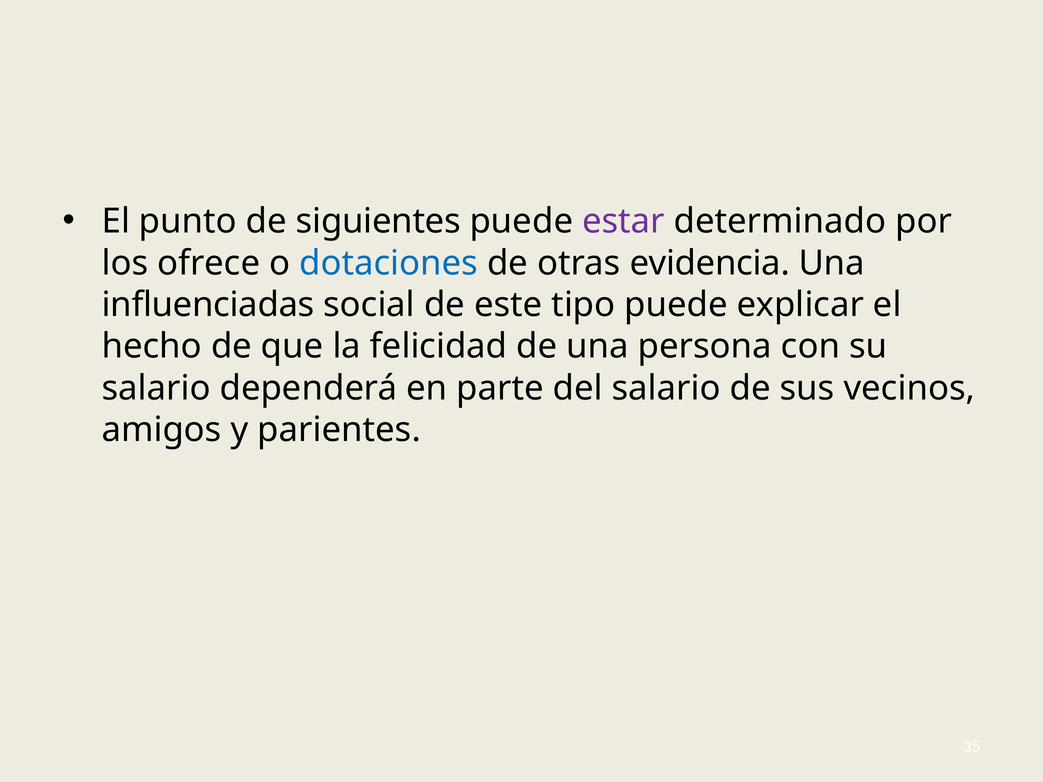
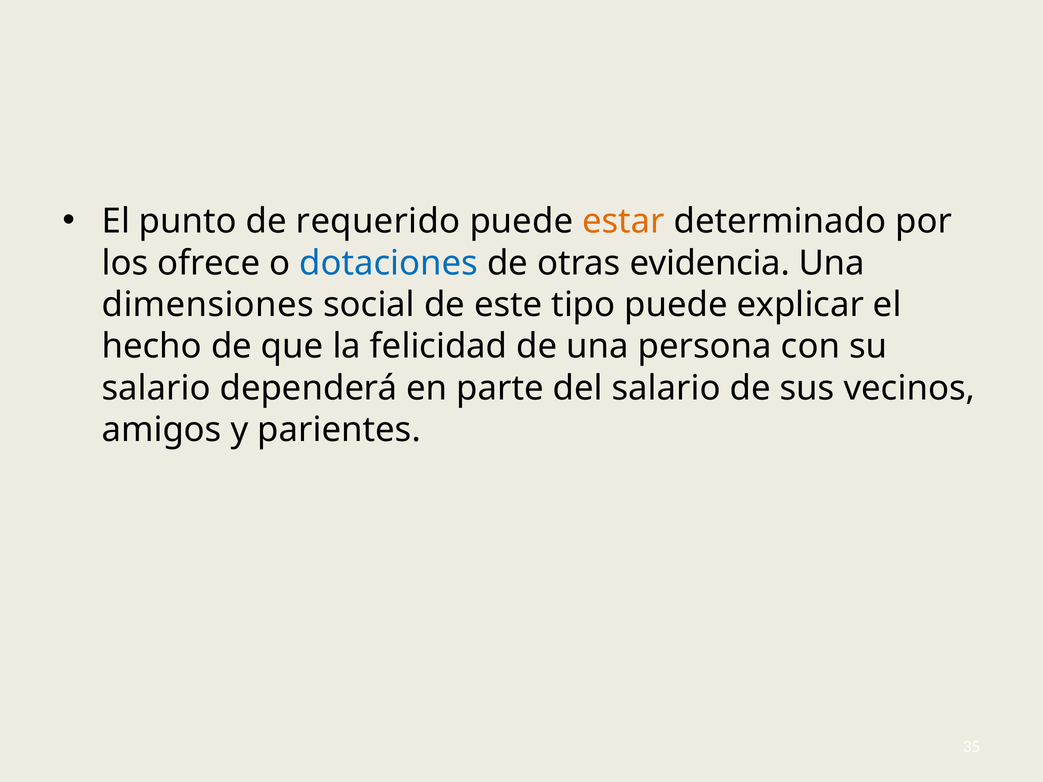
siguientes: siguientes -> requerido (378, 221)
estar colour: purple -> orange (623, 221)
influenciadas: influenciadas -> dimensiones (208, 305)
